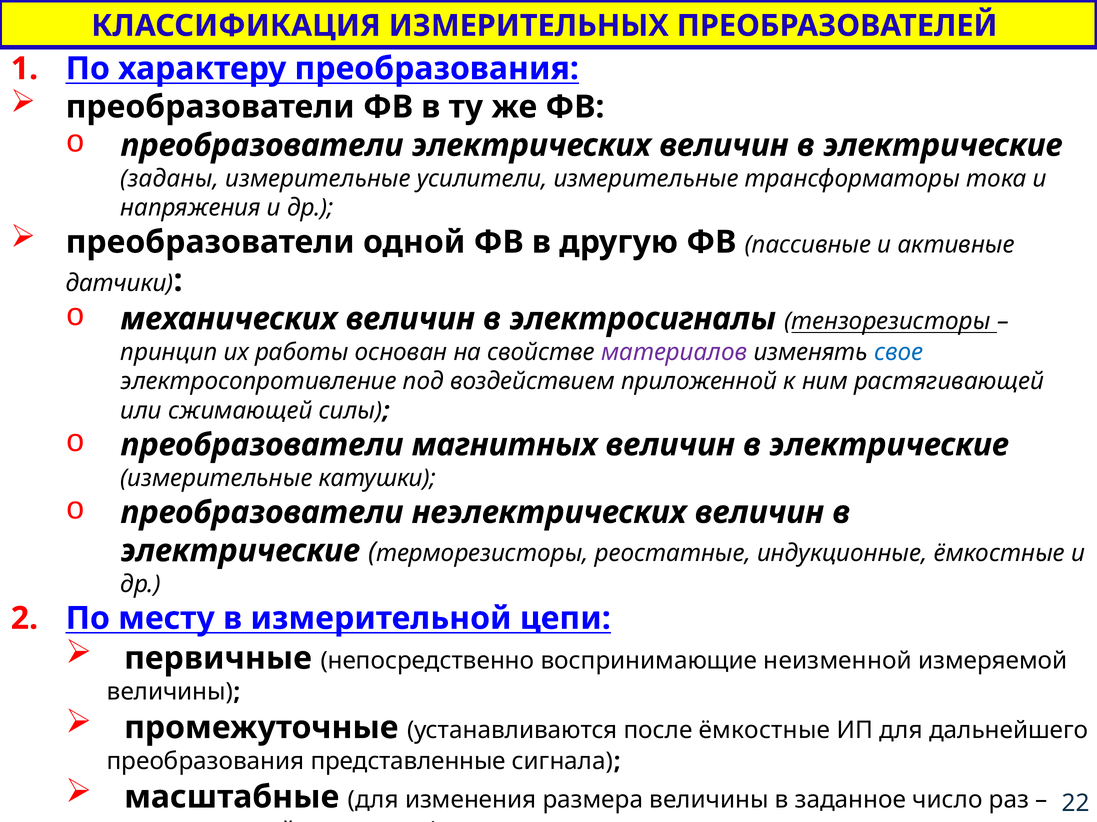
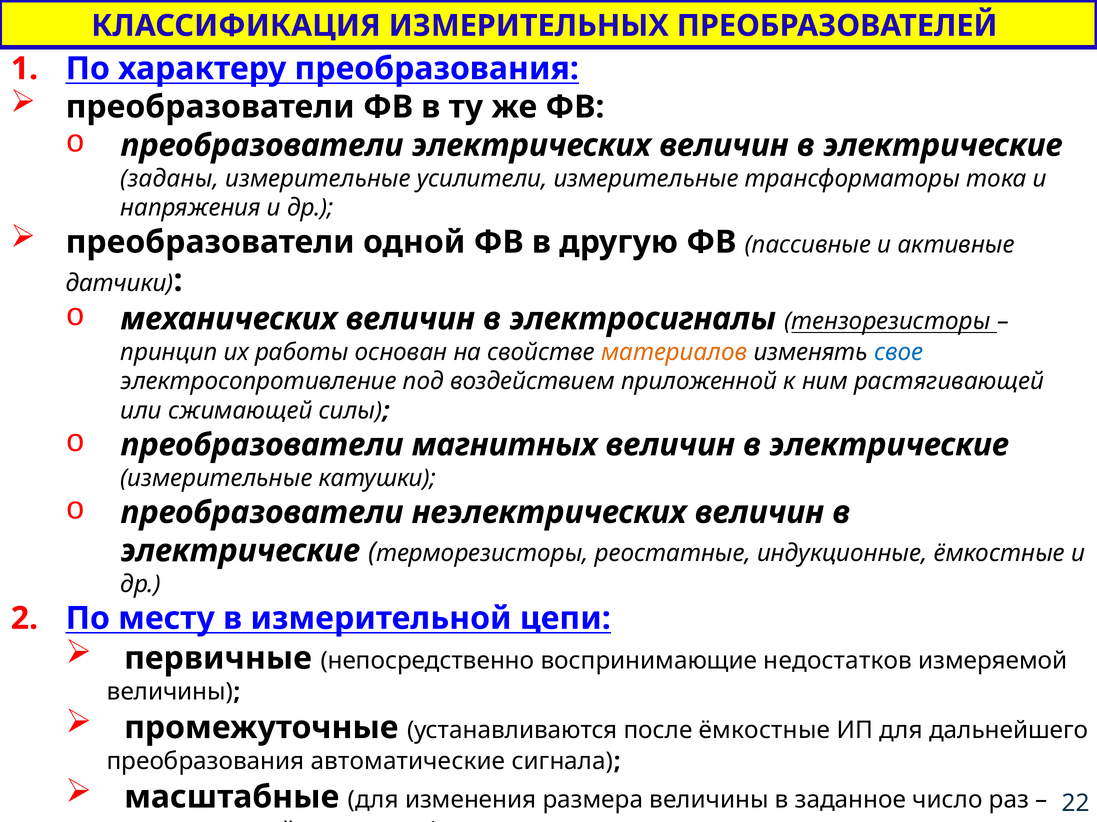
материалов colour: purple -> orange (674, 352)
неизменной: неизменной -> недостатков (838, 661)
представленные: представленные -> автоматические (408, 762)
